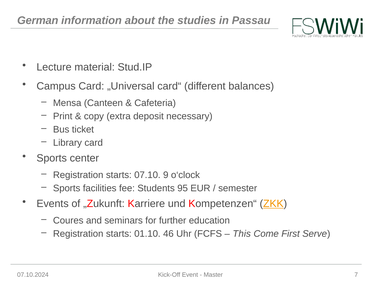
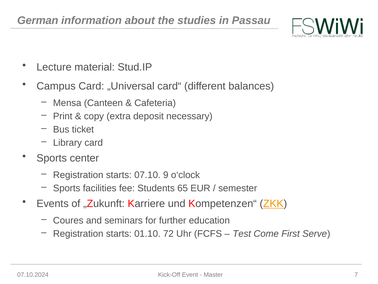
95: 95 -> 65 (183, 188)
46: 46 -> 72 (168, 233)
This: This -> Test (242, 233)
